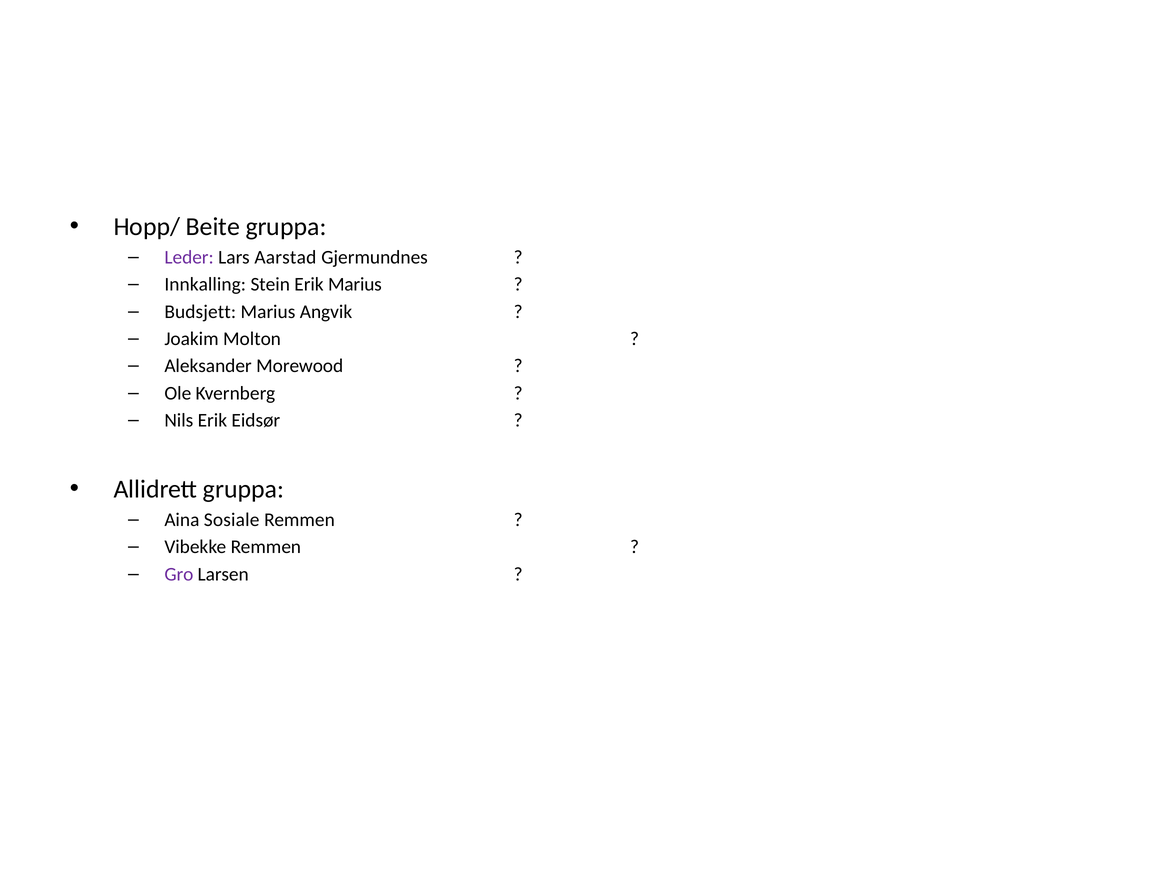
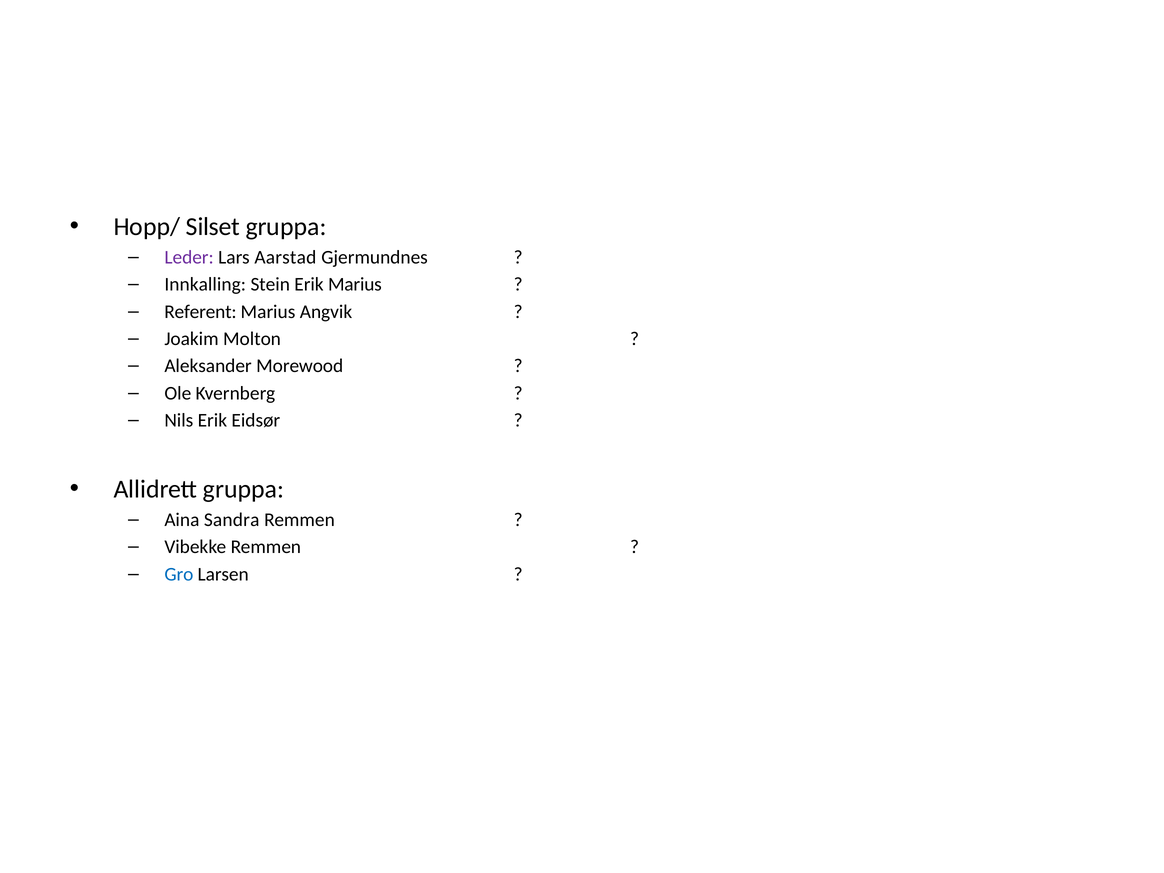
Beite: Beite -> Silset (213, 227)
Budsjett: Budsjett -> Referent (200, 312)
Sosiale: Sosiale -> Sandra (232, 520)
Gro colour: purple -> blue (179, 574)
